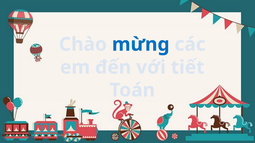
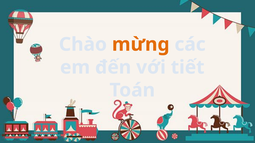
mừng colour: blue -> orange (141, 45)
